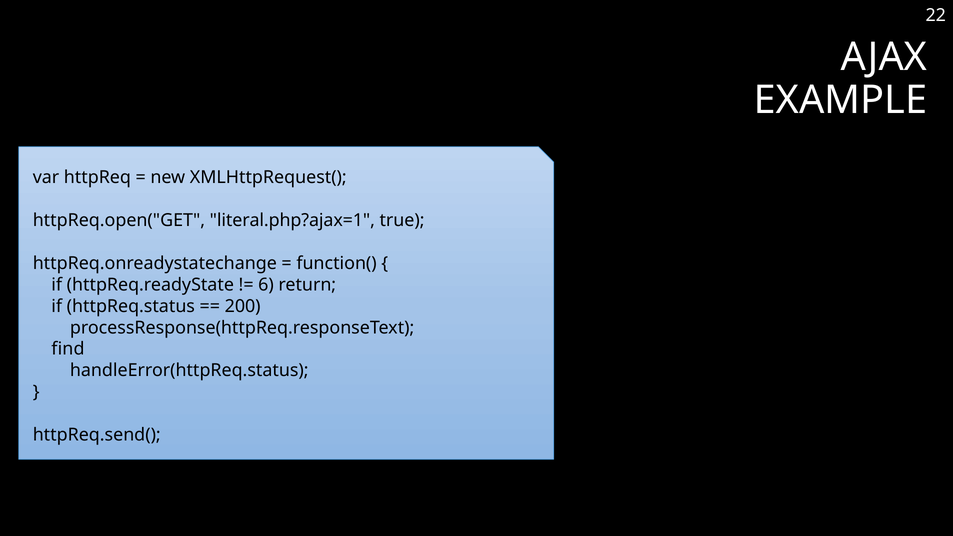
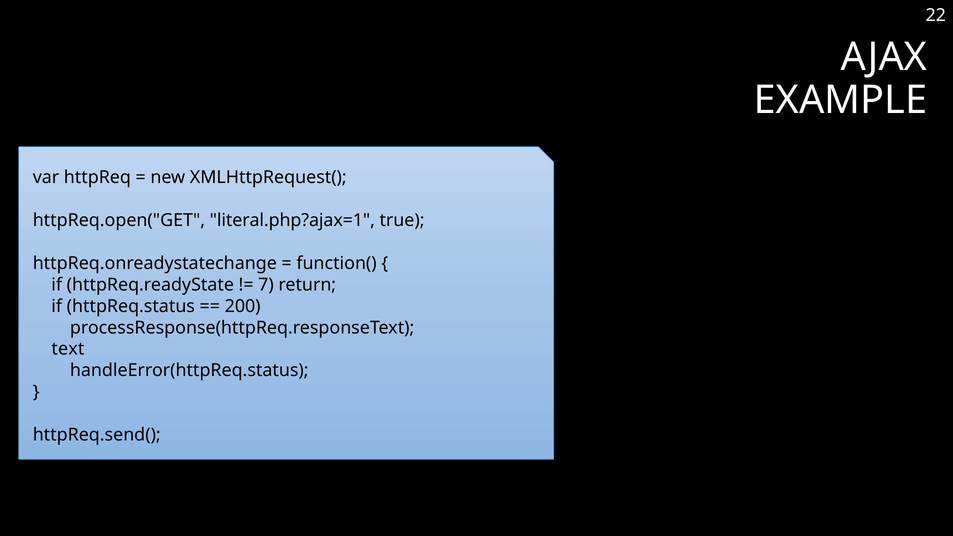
6: 6 -> 7 (266, 285)
find: find -> text (68, 349)
